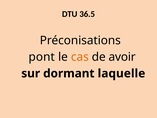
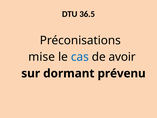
pont: pont -> mise (42, 57)
cas colour: orange -> blue (80, 57)
laquelle: laquelle -> prévenu (122, 73)
